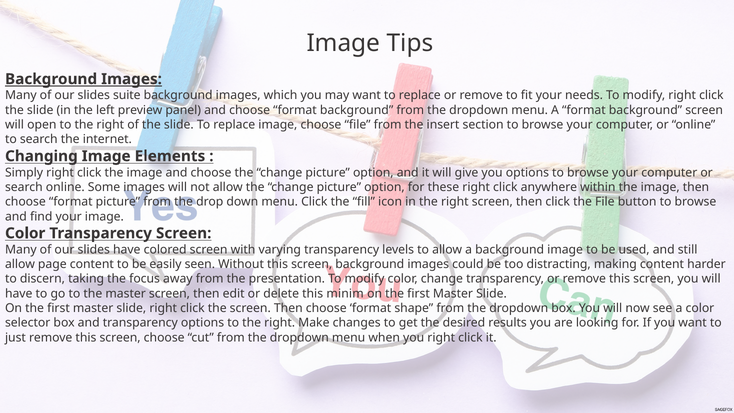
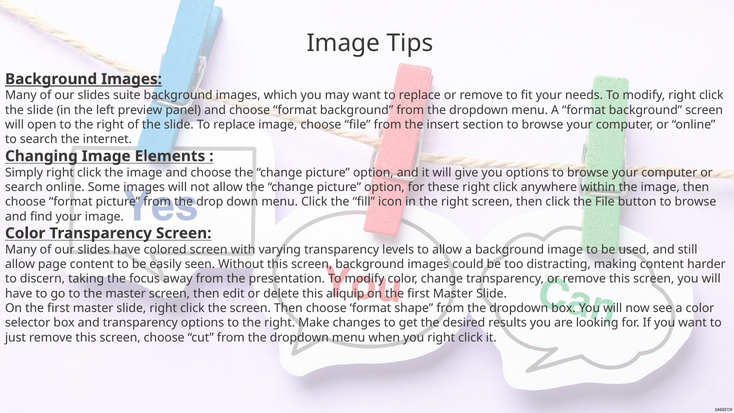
minim: minim -> aliquip (345, 293)
